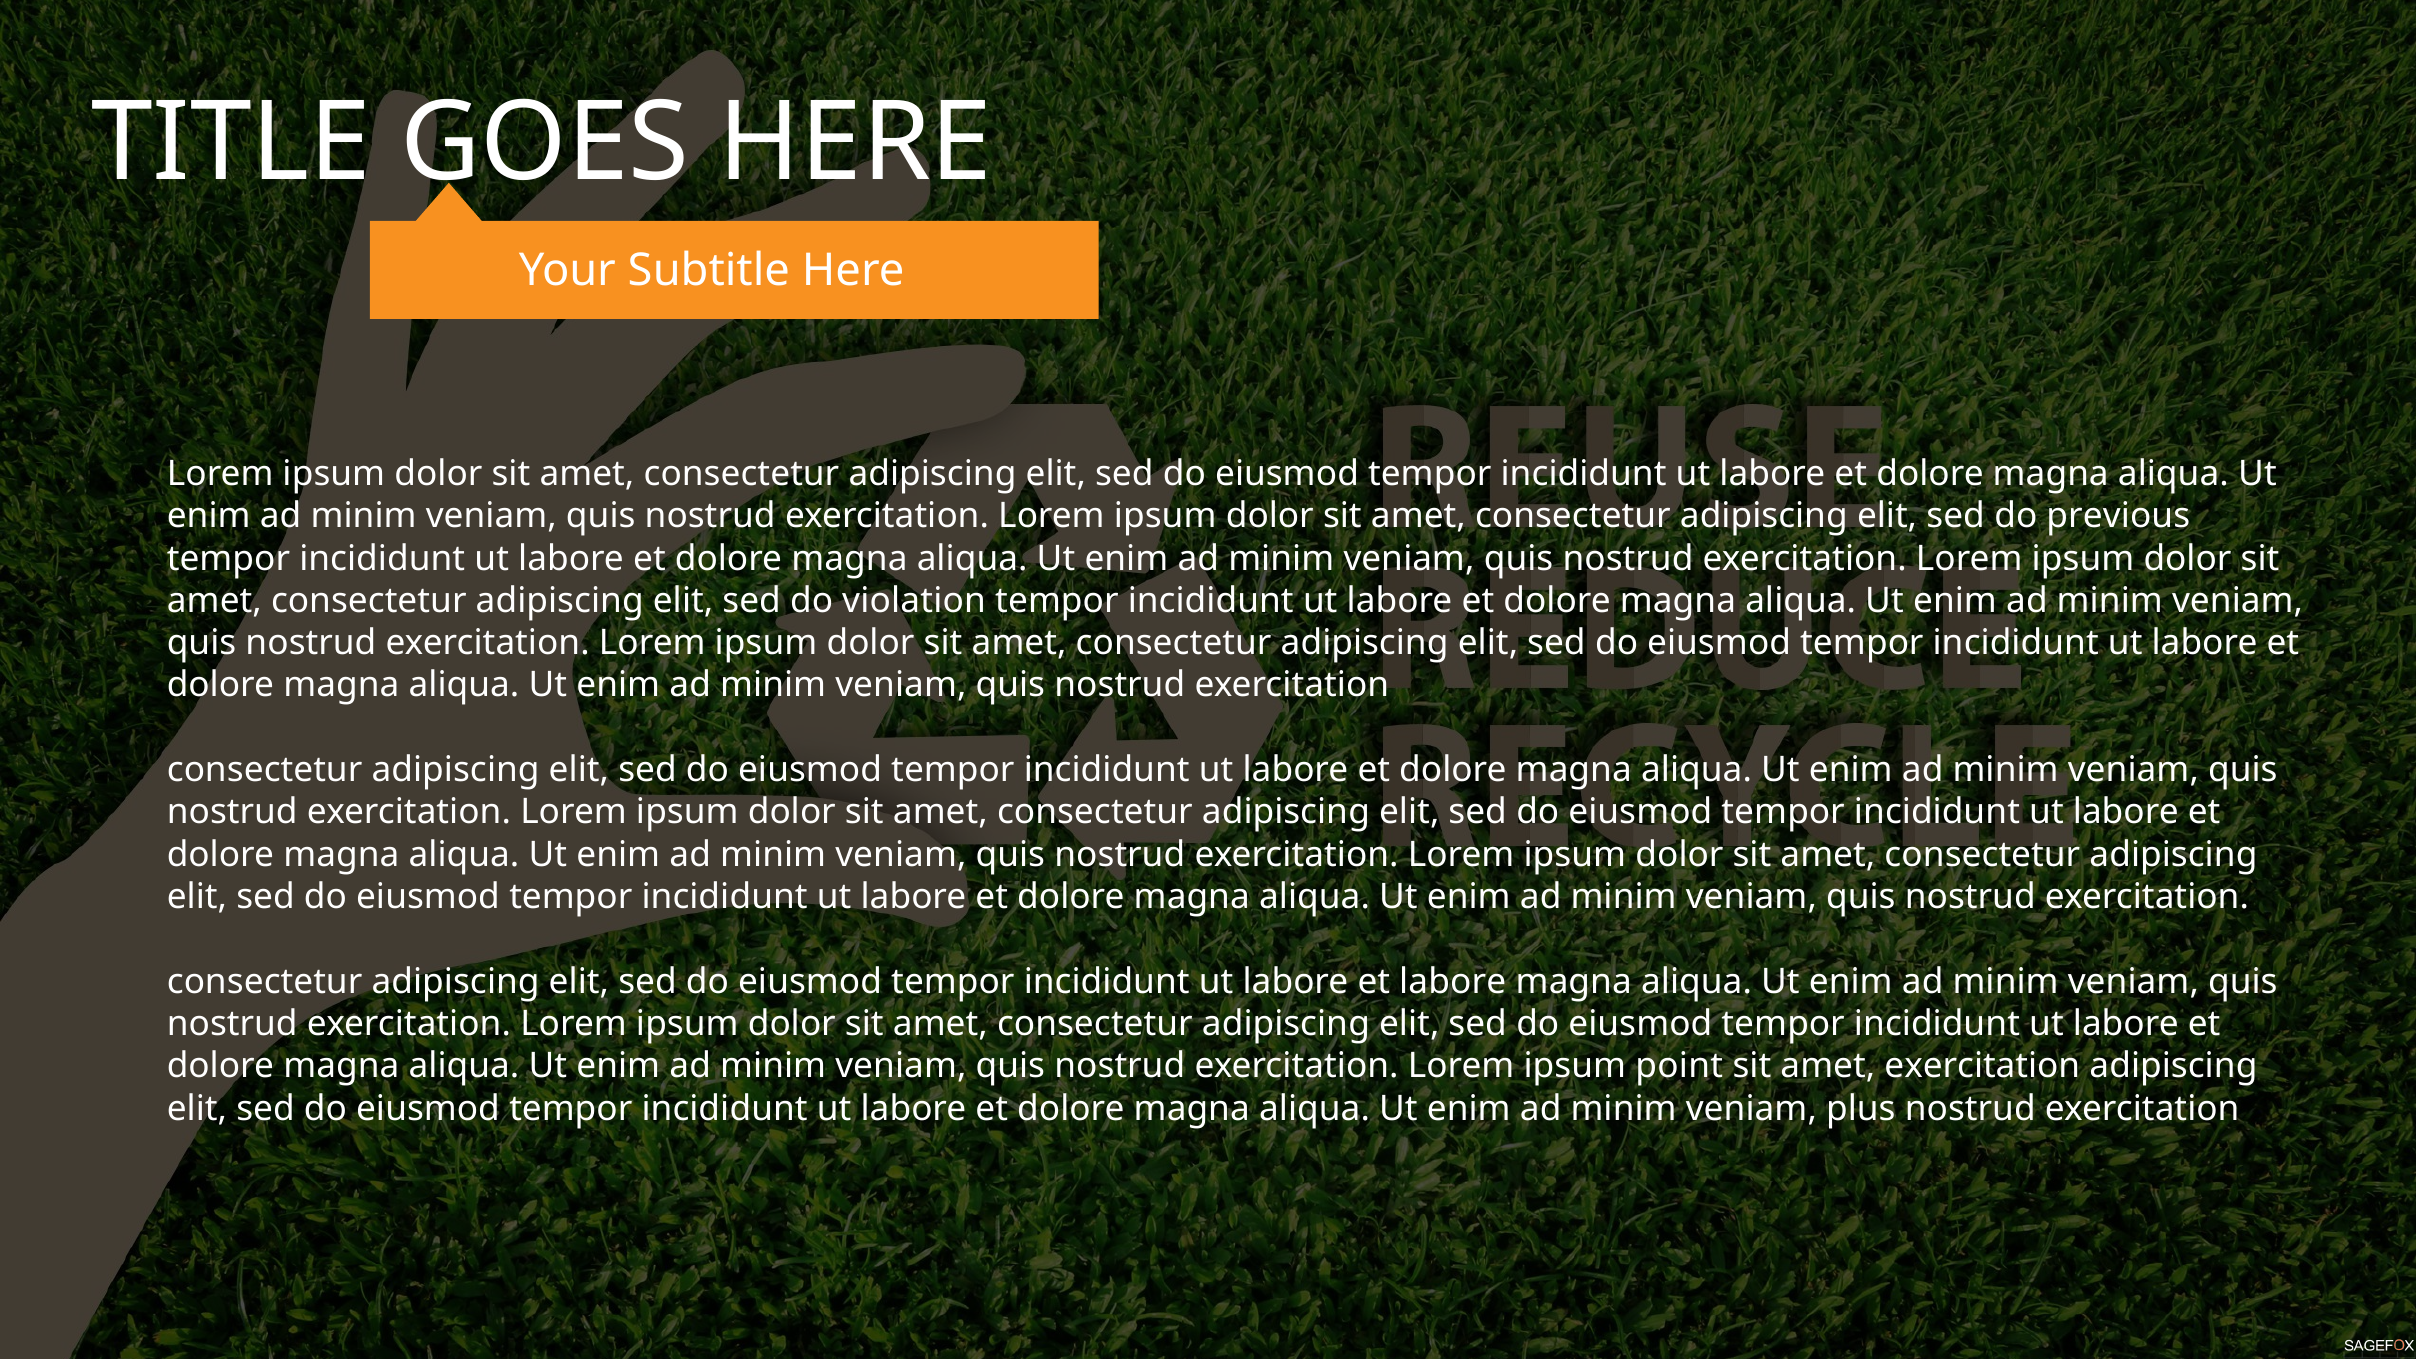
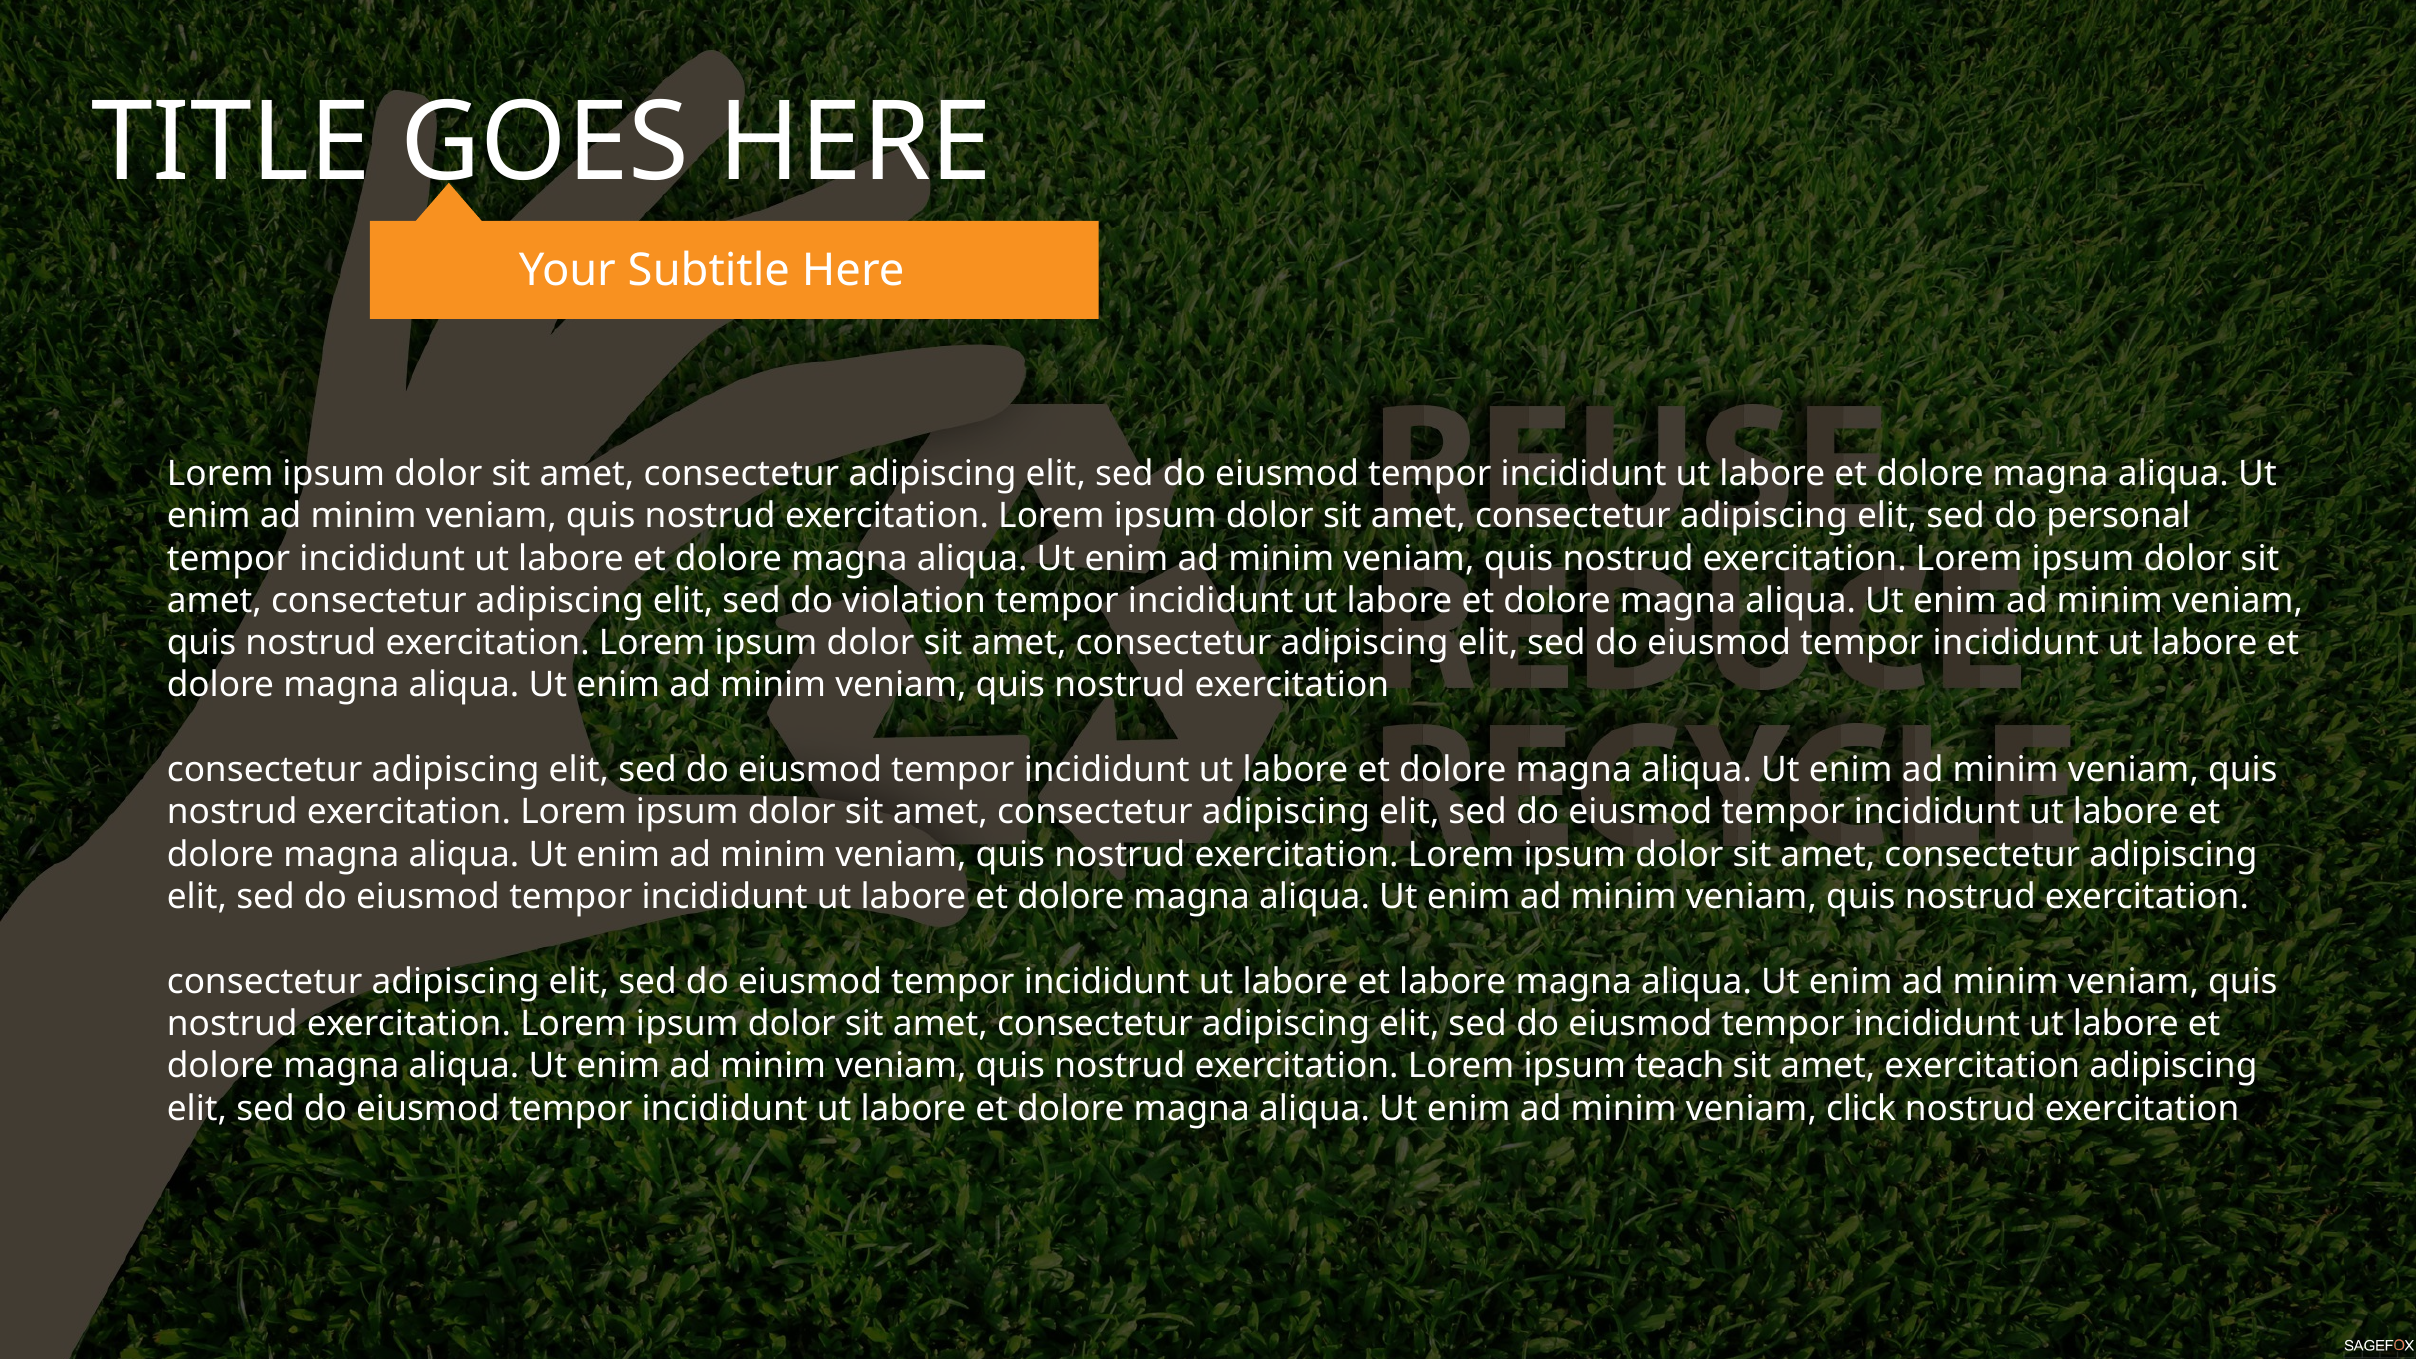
previous: previous -> personal (2118, 516)
point: point -> teach (1680, 1066)
plus: plus -> click (1861, 1108)
